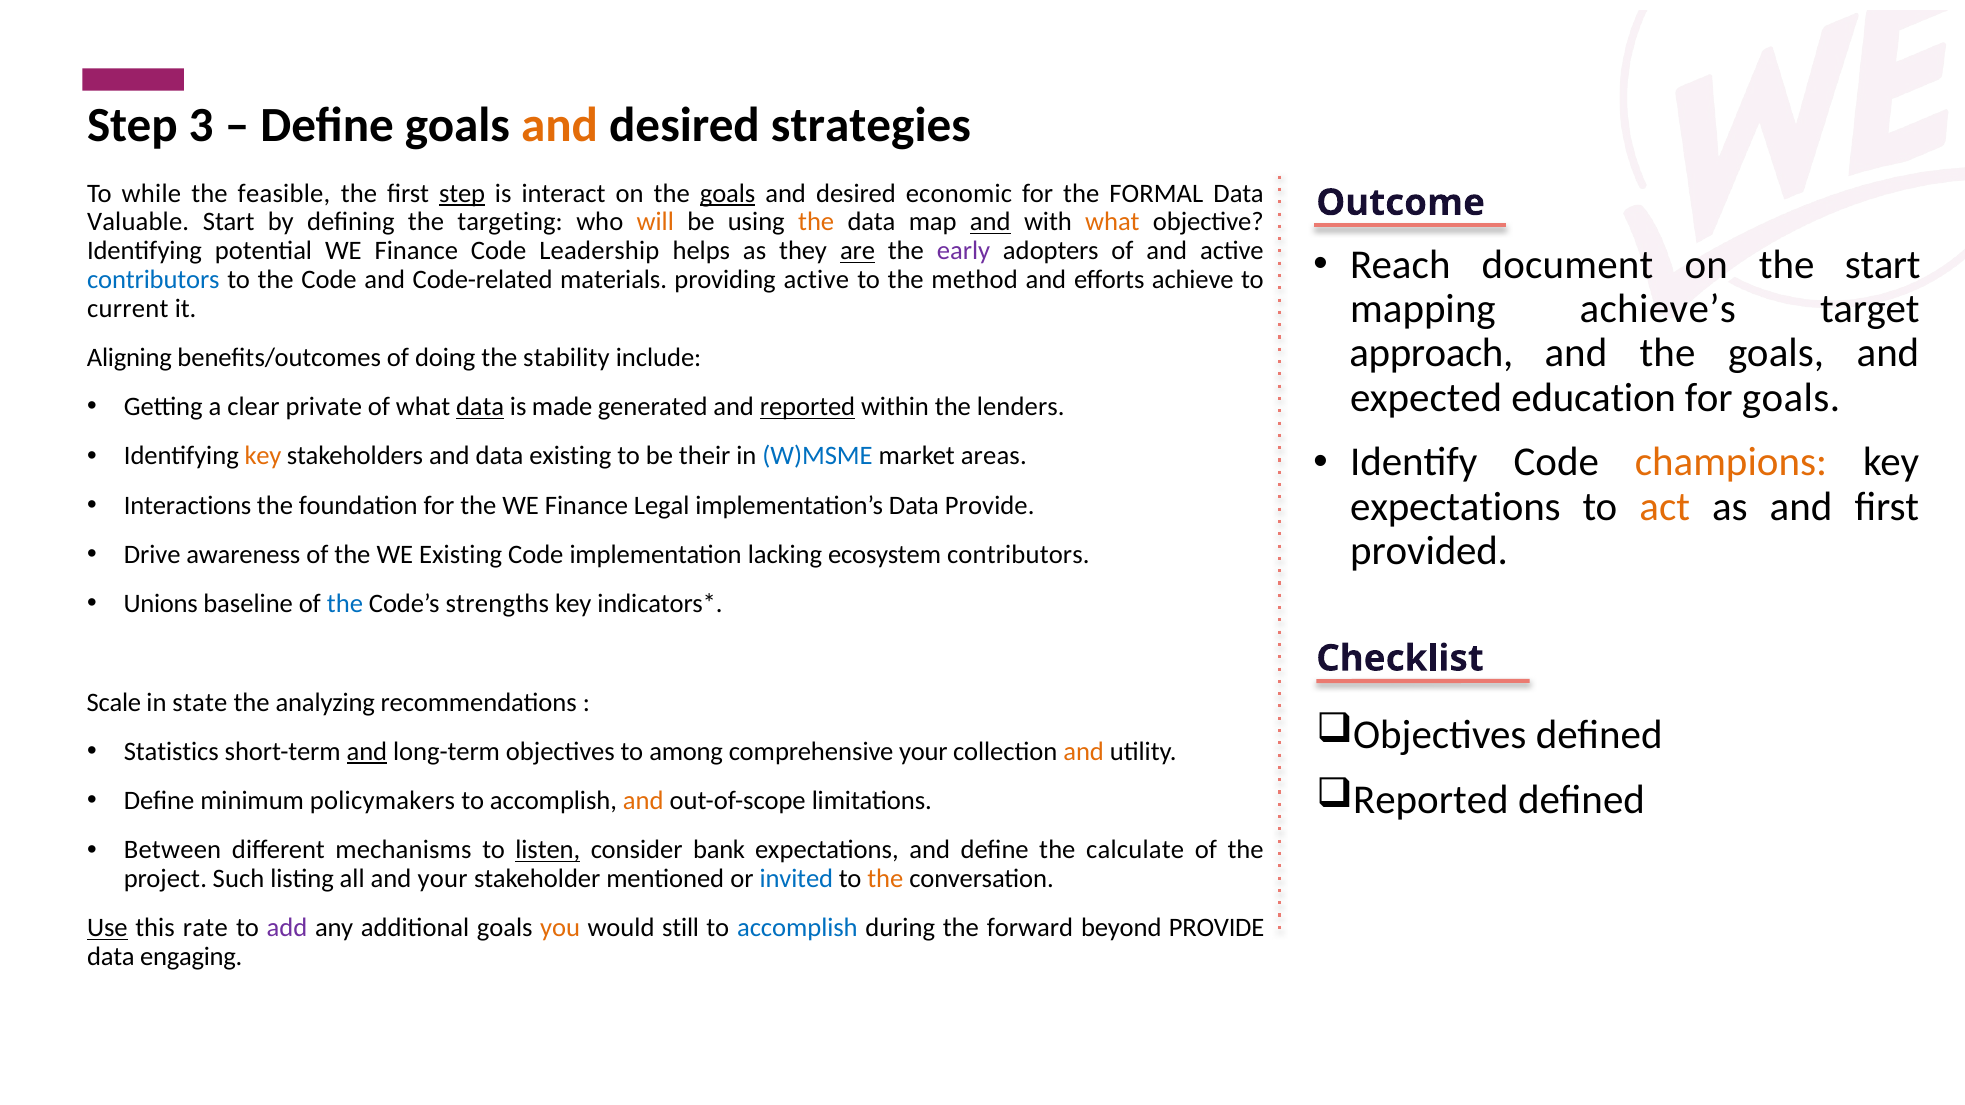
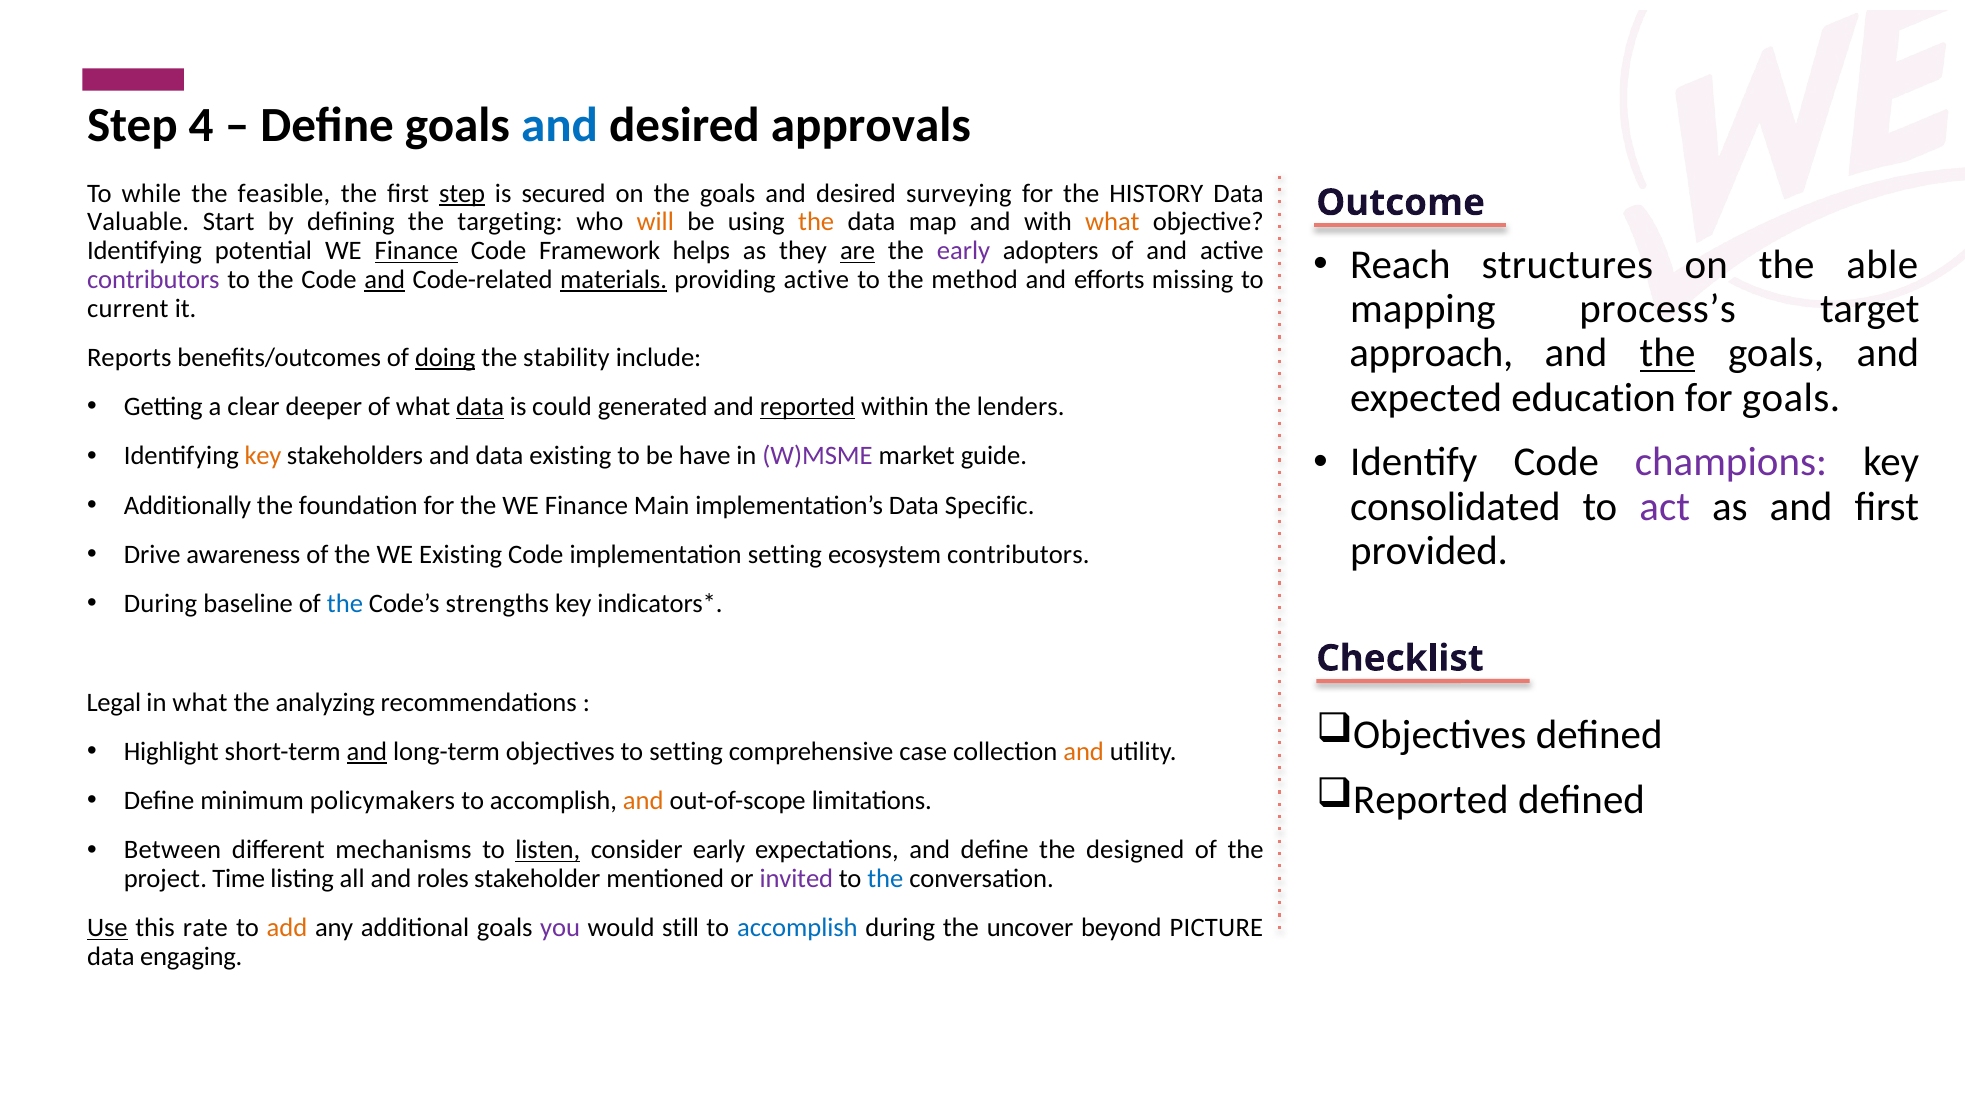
3: 3 -> 4 (201, 125)
and colour: orange -> blue (560, 125)
strategies: strategies -> approvals (871, 125)
interact: interact -> secured (564, 193)
goals underline: present -> none (728, 193)
economic: economic -> surveying (959, 193)
FORMAL: FORMAL -> HISTORY (1156, 193)
and underline: present -> none (990, 222)
Finance underline: none -> present (416, 251)
Leadership: Leadership -> Framework (600, 251)
document: document -> structures (1567, 265)
the start: start -> able (1882, 265)
contributors colour: blue -> purple (153, 280)
and underline: none -> present (385, 280)
materials underline: none -> present (614, 280)
achieve: achieve -> missing (1193, 280)
achieve’s: achieve’s -> process’s (1658, 309)
the underline: none -> present (1668, 354)
Aligning: Aligning -> Reports (129, 358)
doing underline: none -> present (445, 358)
private: private -> deeper (324, 407)
made: made -> could (562, 407)
champions colour: orange -> purple (1731, 462)
their: their -> have (705, 456)
W)MSME colour: blue -> purple (818, 456)
areas: areas -> guide (994, 456)
expectations: expectations -> consolidated (1455, 507)
act colour: orange -> purple (1665, 507)
Interactions: Interactions -> Additionally (188, 506)
Legal: Legal -> Main (662, 506)
Data Provide: Provide -> Specific (990, 506)
implementation lacking: lacking -> setting (785, 555)
Unions: Unions -> During (160, 604)
Scale: Scale -> Legal (114, 703)
in state: state -> what (200, 703)
Statistics: Statistics -> Highlight (171, 752)
to among: among -> setting (686, 752)
comprehensive your: your -> case (923, 752)
consider bank: bank -> early (719, 850)
calculate: calculate -> designed (1135, 850)
Such: Such -> Time (239, 879)
and your: your -> roles (443, 879)
invited colour: blue -> purple (796, 879)
the colour: orange -> blue (885, 879)
add colour: purple -> orange (287, 928)
you colour: orange -> purple (560, 928)
forward: forward -> uncover (1030, 928)
beyond PROVIDE: PROVIDE -> PICTURE (1216, 928)
